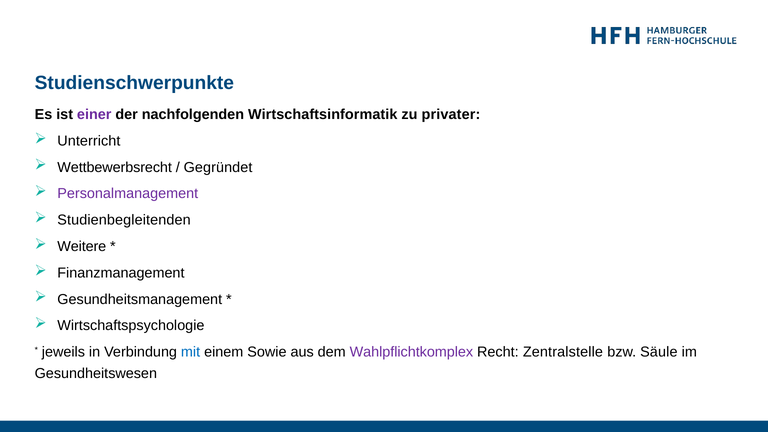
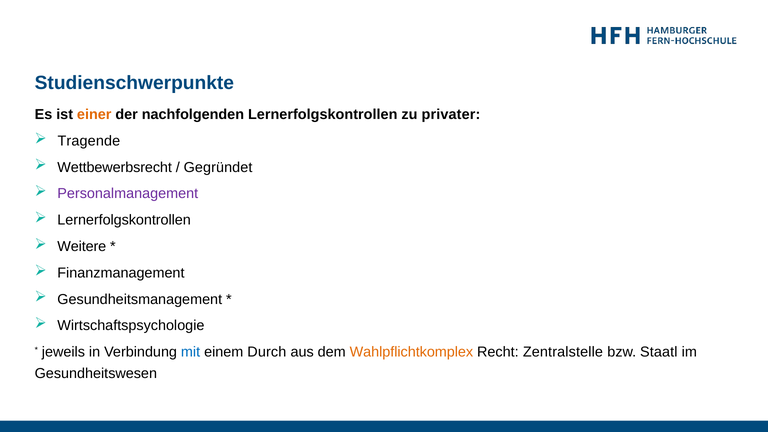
einer colour: purple -> orange (94, 115)
nachfolgenden Wirtschaftsinformatik: Wirtschaftsinformatik -> Lernerfolgskontrollen (323, 115)
Unterricht: Unterricht -> Tragende (89, 141)
Studienbegleitenden: Studienbegleitenden -> Lernerfolgskontrollen (124, 220)
Sowie: Sowie -> Durch (267, 352)
Wahlpflichtkomplex colour: purple -> orange (411, 352)
Säule: Säule -> Staatl (659, 352)
